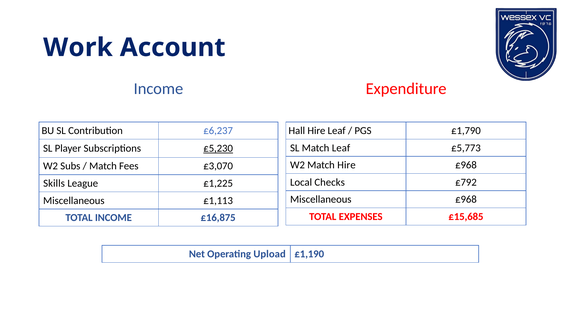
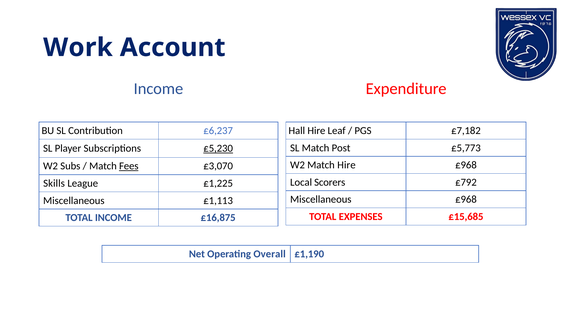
£1,790: £1,790 -> £7,182 (466, 131)
Match Leaf: Leaf -> Post (341, 148)
Fees underline: none -> present (129, 166)
Checks: Checks -> Scorers (330, 182)
Upload: Upload -> Overall (270, 254)
